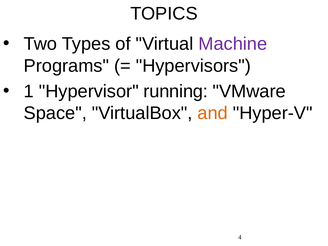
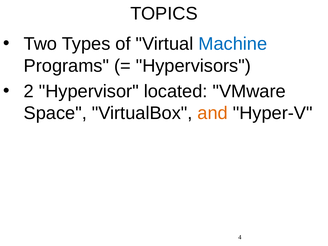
Machine colour: purple -> blue (233, 44)
1: 1 -> 2 (29, 91)
running: running -> located (176, 91)
